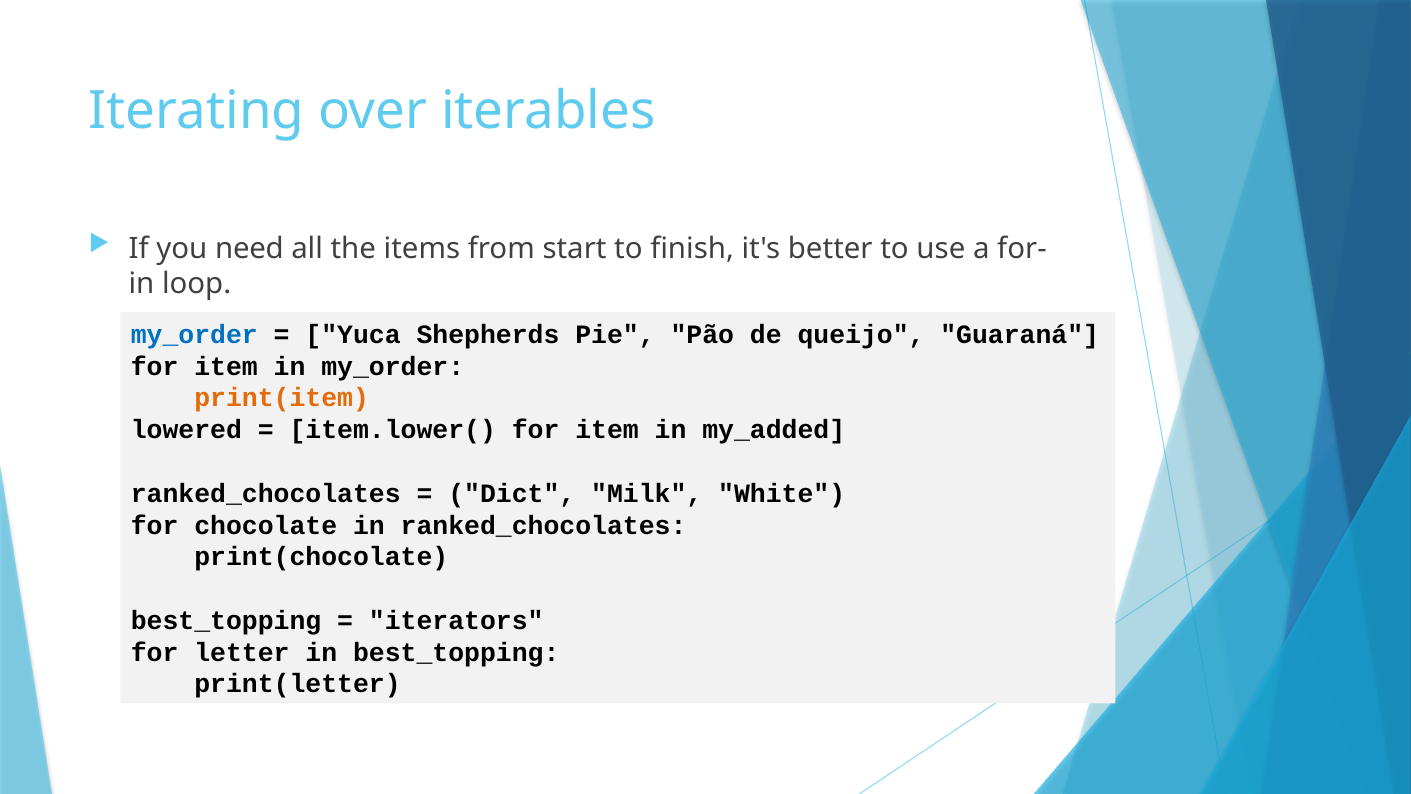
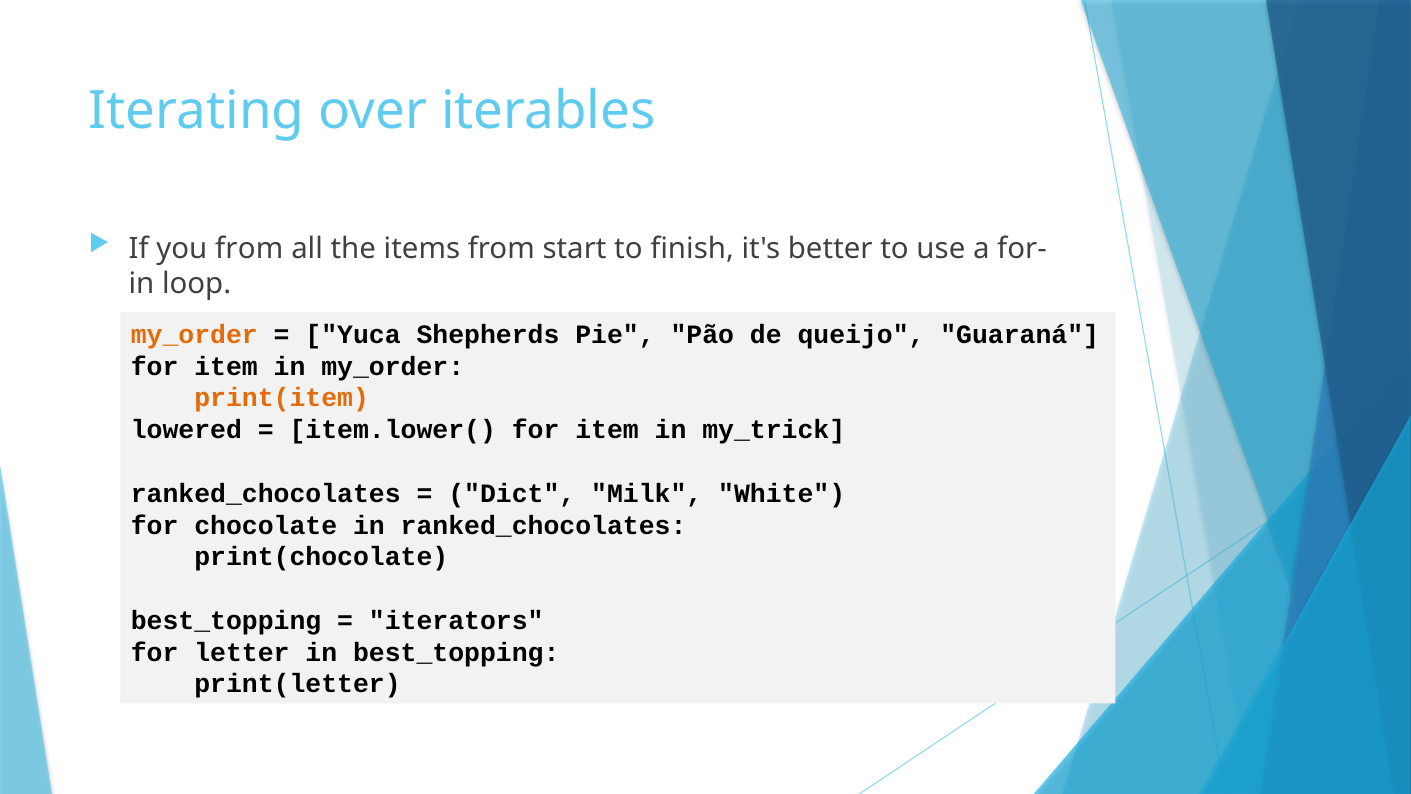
you need: need -> from (249, 248)
my_order colour: blue -> orange (194, 335)
my_added: my_added -> my_trick (774, 430)
